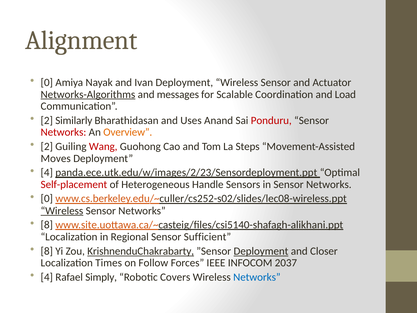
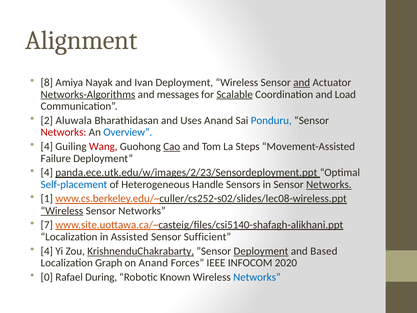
0: 0 -> 8 (47, 82)
and underline: none -> present (302, 82)
Scalable underline: none -> present (235, 94)
Similarly: Similarly -> Aluwala (74, 120)
Ponduru colour: red -> blue (271, 120)
Overview colour: orange -> blue (128, 132)
2: 2 -> 4 (47, 146)
Cao underline: none -> present (172, 146)
Moves: Moves -> Failure (56, 158)
Self-placement colour: red -> blue (74, 184)
Networks underline: none -> present (329, 184)
0: 0 -> 1 (47, 199)
8: 8 -> 7 (47, 225)
Regional: Regional -> Assisted (130, 237)
8: 8 -> 4 (47, 251)
Closer: Closer -> Based (324, 251)
Times: Times -> Graph (109, 263)
on Follow: Follow -> Anand (153, 263)
2037: 2037 -> 2020 (286, 263)
4: 4 -> 0 (47, 277)
Simply: Simply -> During (101, 277)
Covers: Covers -> Known (175, 277)
